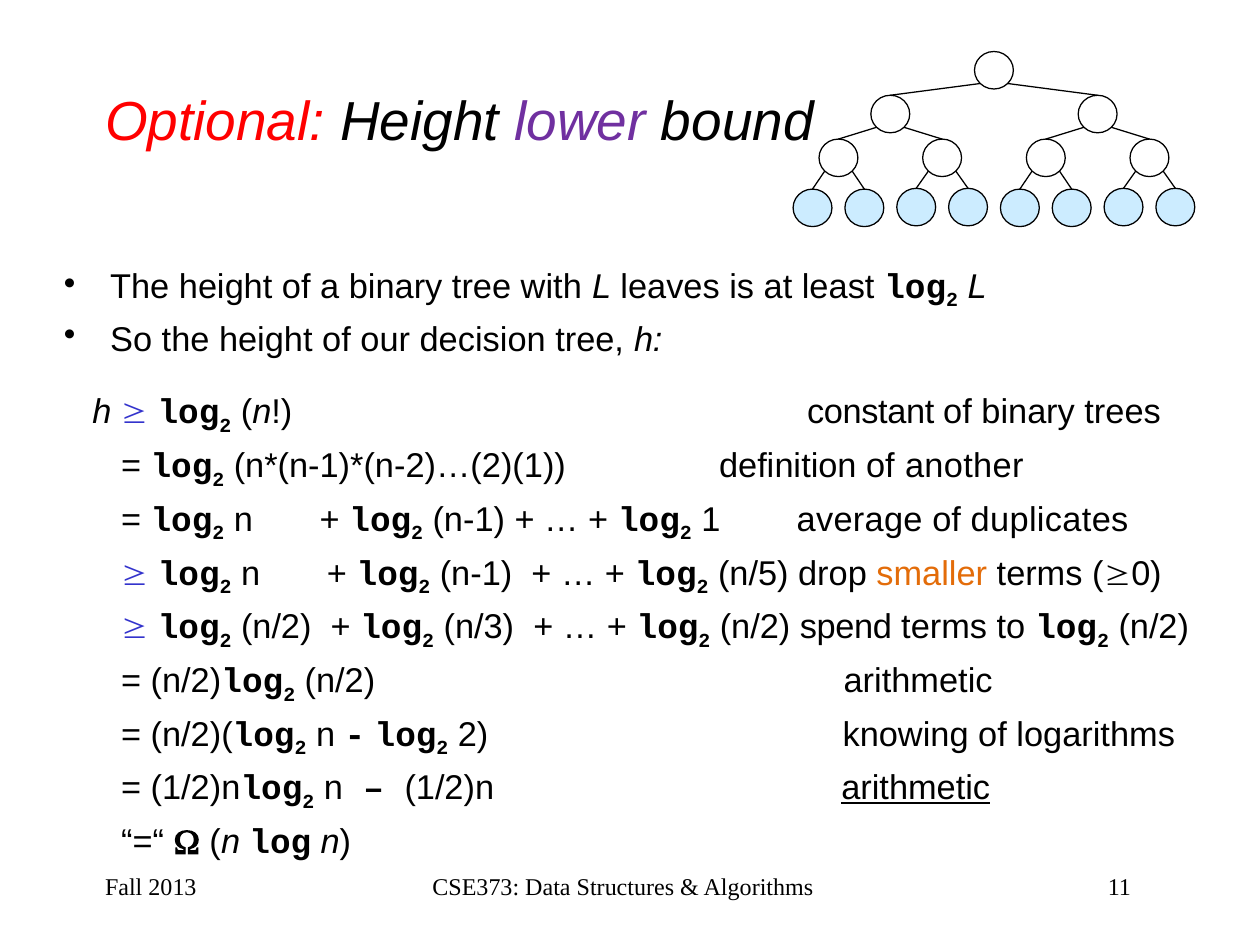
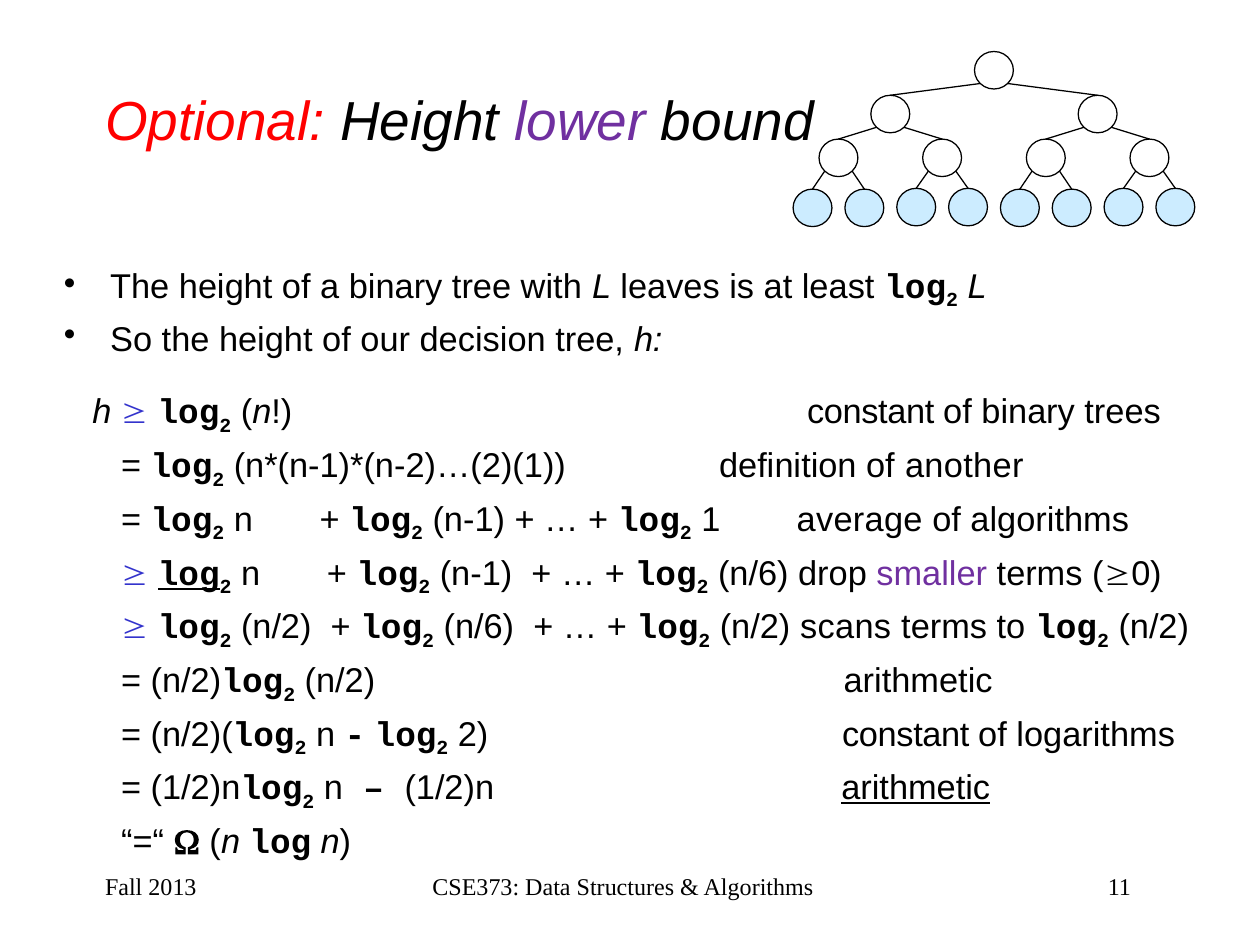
of duplicates: duplicates -> algorithms (1050, 520)
log underline: none -> present (189, 574)
n/5: n/5 -> n/6 (753, 574)
smaller colour: orange -> purple (932, 574)
n/3: n/3 -> n/6 (479, 627)
spend: spend -> scans (846, 627)
2 knowing: knowing -> constant (906, 735)
